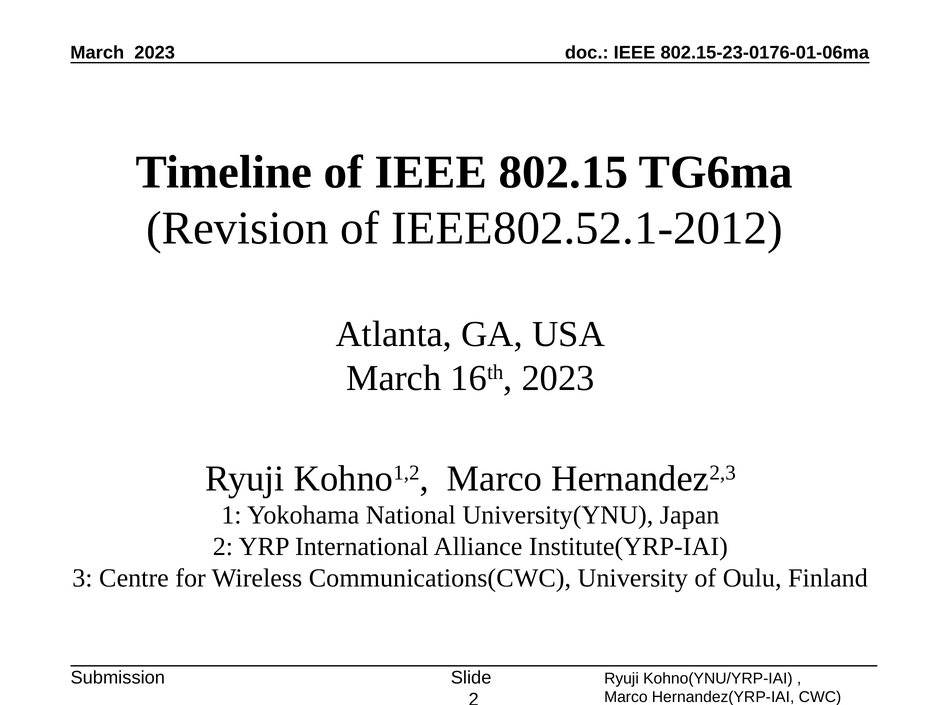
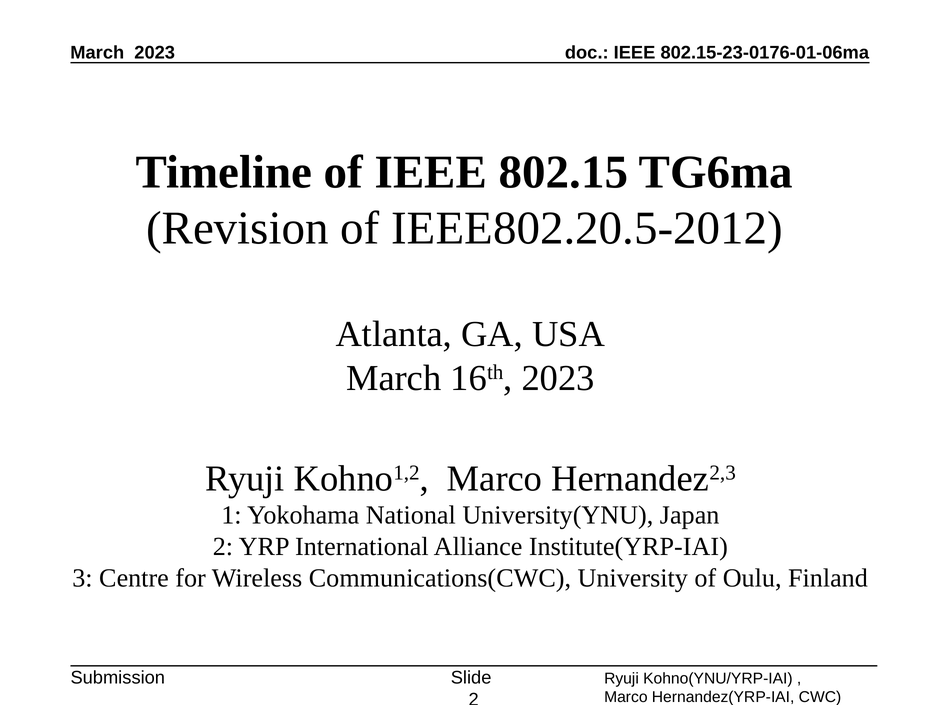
IEEE802.52.1-2012: IEEE802.52.1-2012 -> IEEE802.20.5-2012 (587, 228)
